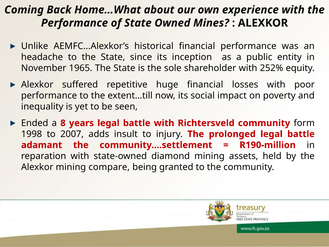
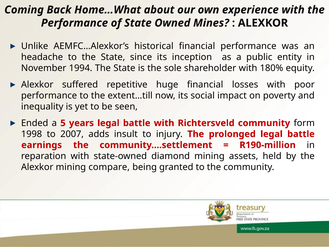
1965: 1965 -> 1994 (81, 68)
252%: 252% -> 180% (272, 68)
8: 8 -> 5 (63, 123)
adamant: adamant -> earnings (42, 145)
